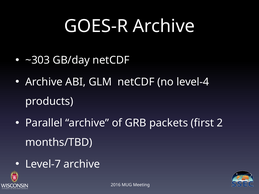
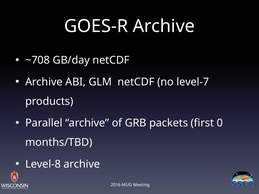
~303: ~303 -> ~708 (38, 60)
level-4: level-4 -> level-7 (193, 82)
2: 2 -> 0 (220, 123)
Level-7: Level-7 -> Level-8 (43, 164)
